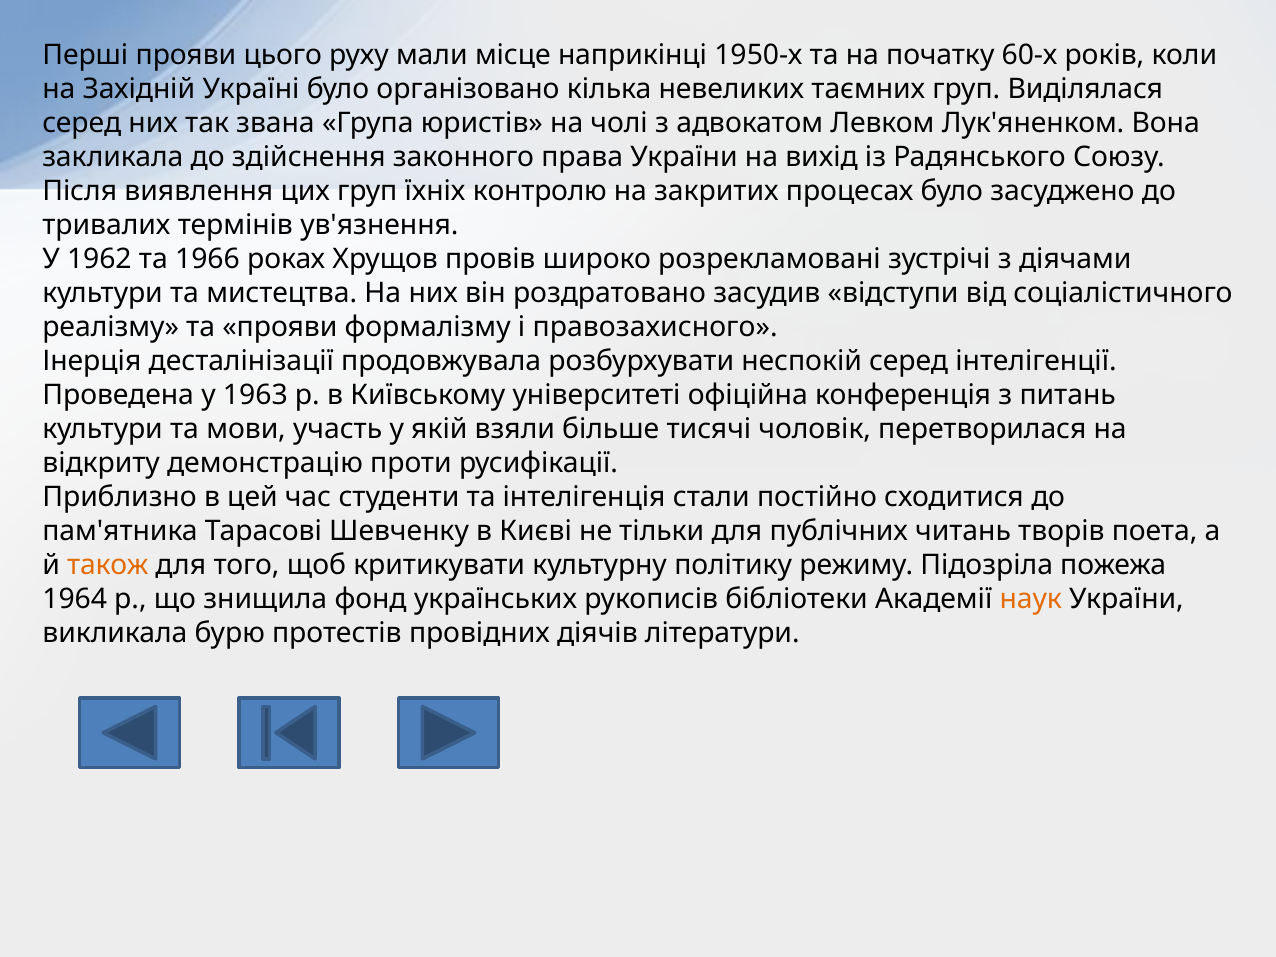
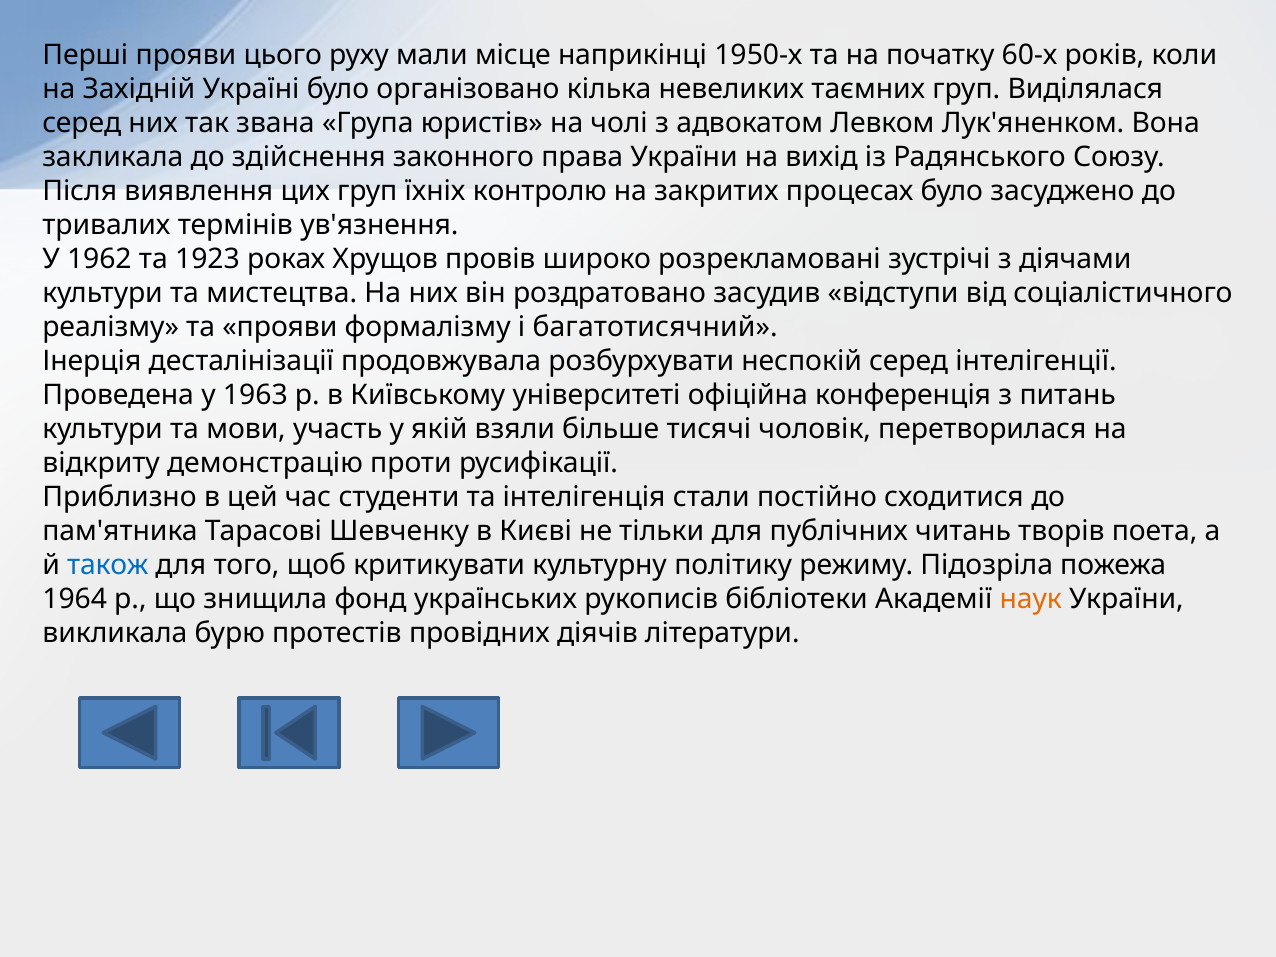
1966: 1966 -> 1923 (207, 259)
правозахисного: правозахисного -> багатотисячний (655, 327)
також colour: orange -> blue (108, 565)
